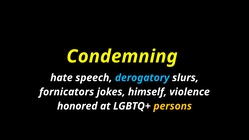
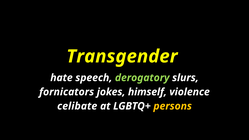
Condemning: Condemning -> Transgender (122, 56)
derogatory colour: light blue -> light green (142, 78)
honored: honored -> celibate (77, 106)
